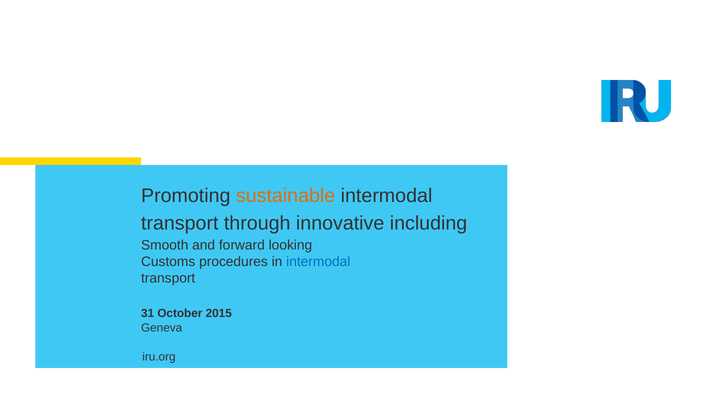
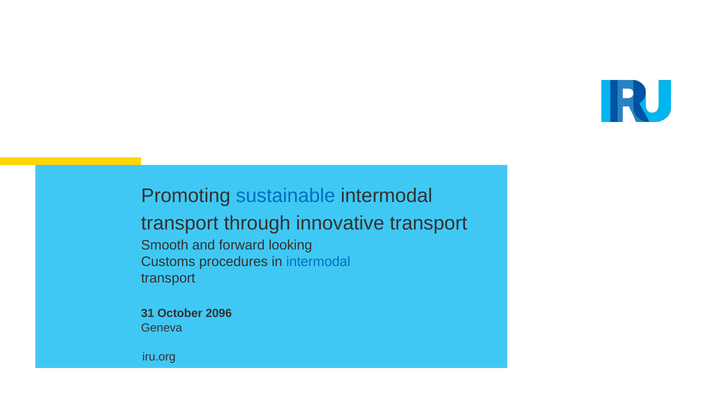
sustainable colour: orange -> blue (286, 196)
innovative including: including -> transport (429, 223)
2015: 2015 -> 2096 (219, 314)
